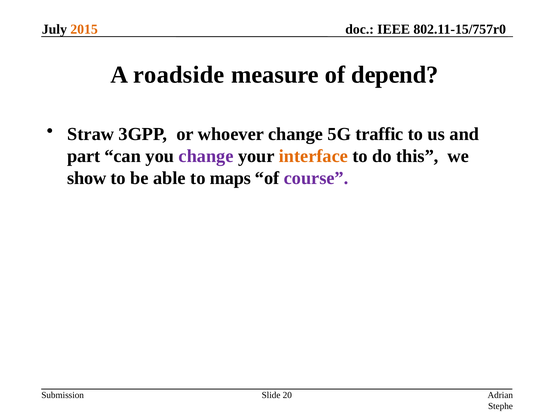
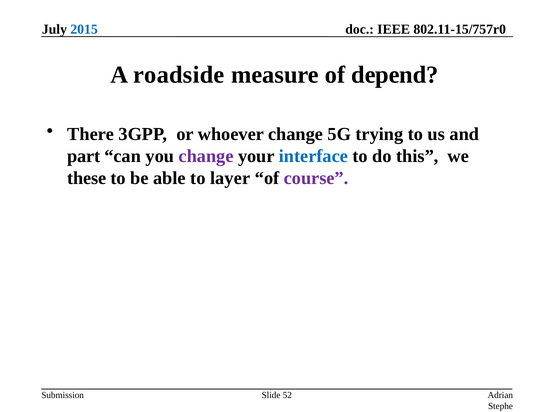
2015 colour: orange -> blue (84, 29)
Straw: Straw -> There (91, 134)
traffic: traffic -> trying (379, 134)
interface colour: orange -> blue (313, 156)
show: show -> these (87, 178)
maps: maps -> layer (230, 178)
20: 20 -> 52 (287, 395)
